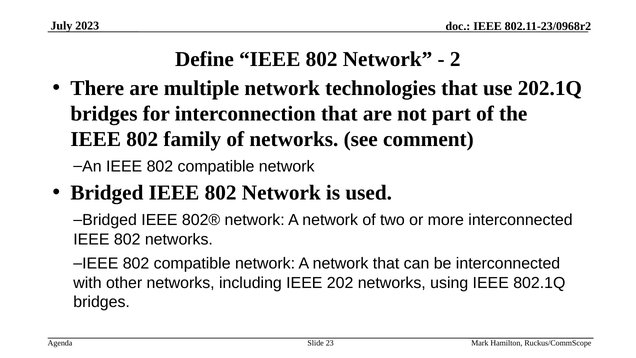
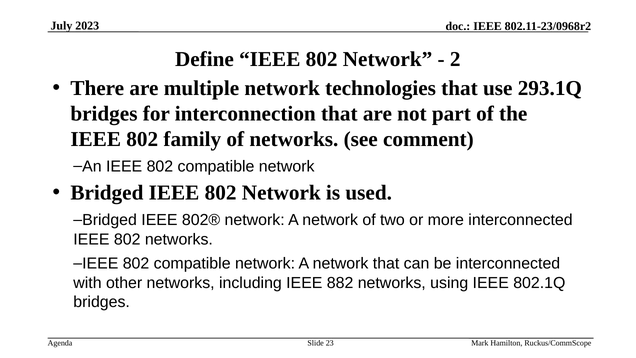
202.1Q: 202.1Q -> 293.1Q (550, 88)
202: 202 -> 882 (340, 283)
